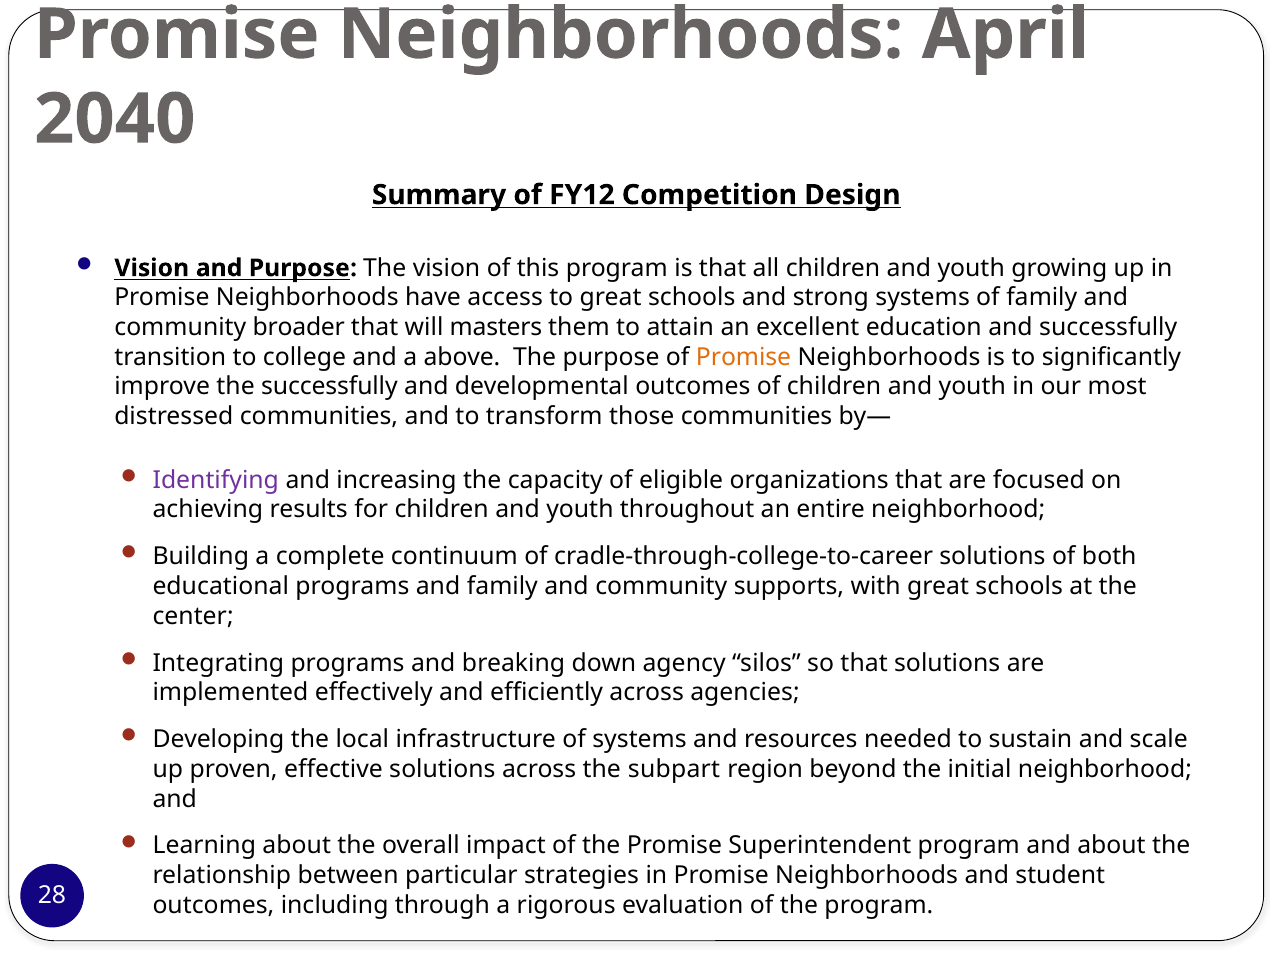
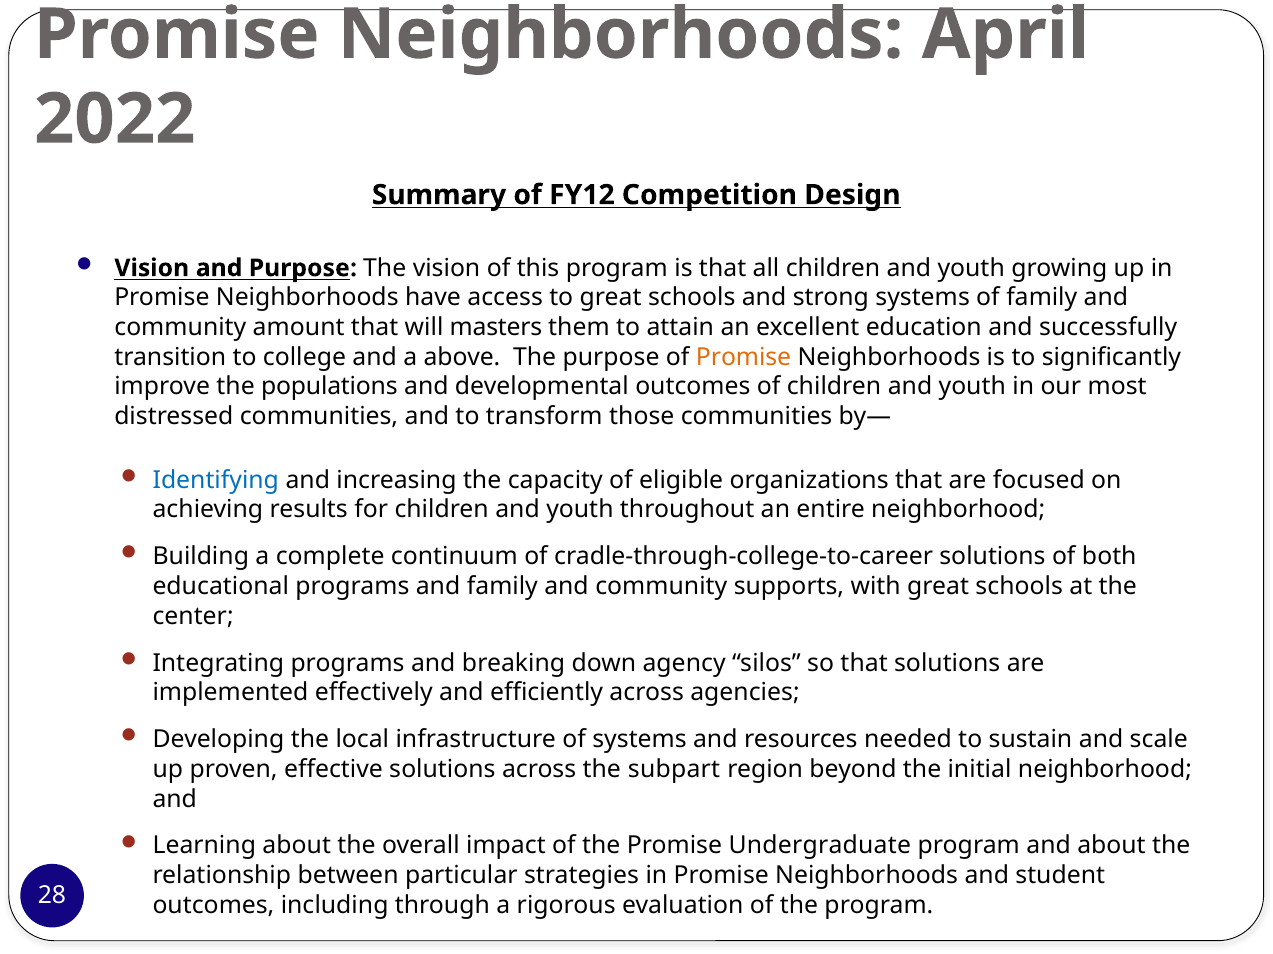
2040: 2040 -> 2022 (115, 119)
broader: broader -> amount (299, 328)
the successfully: successfully -> populations (329, 387)
Identifying colour: purple -> blue (216, 480)
Superintendent: Superintendent -> Undergraduate (820, 846)
